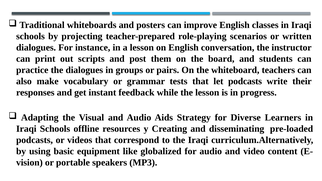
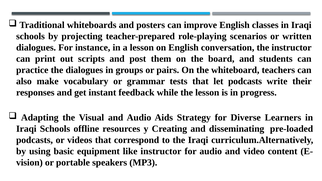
like globalized: globalized -> instructor (161, 151)
